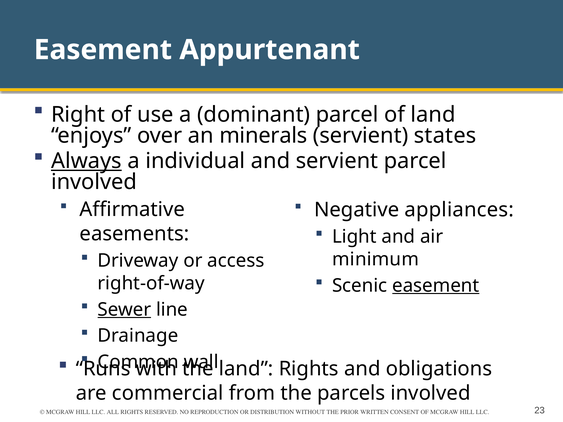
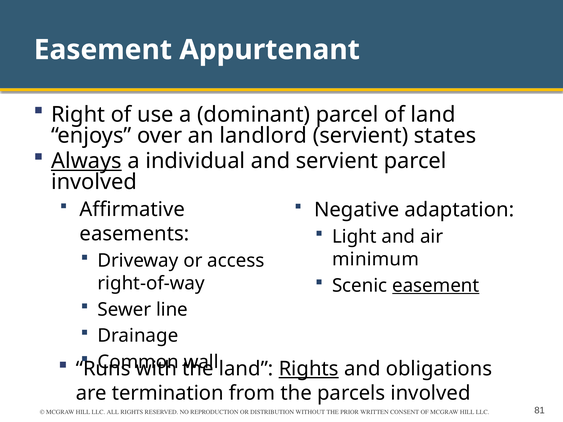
minerals: minerals -> landlord (263, 136)
appliances: appliances -> adaptation (459, 210)
Sewer underline: present -> none (124, 310)
Rights underline: none -> present (309, 369)
commercial: commercial -> termination (168, 393)
23: 23 -> 81 (540, 411)
